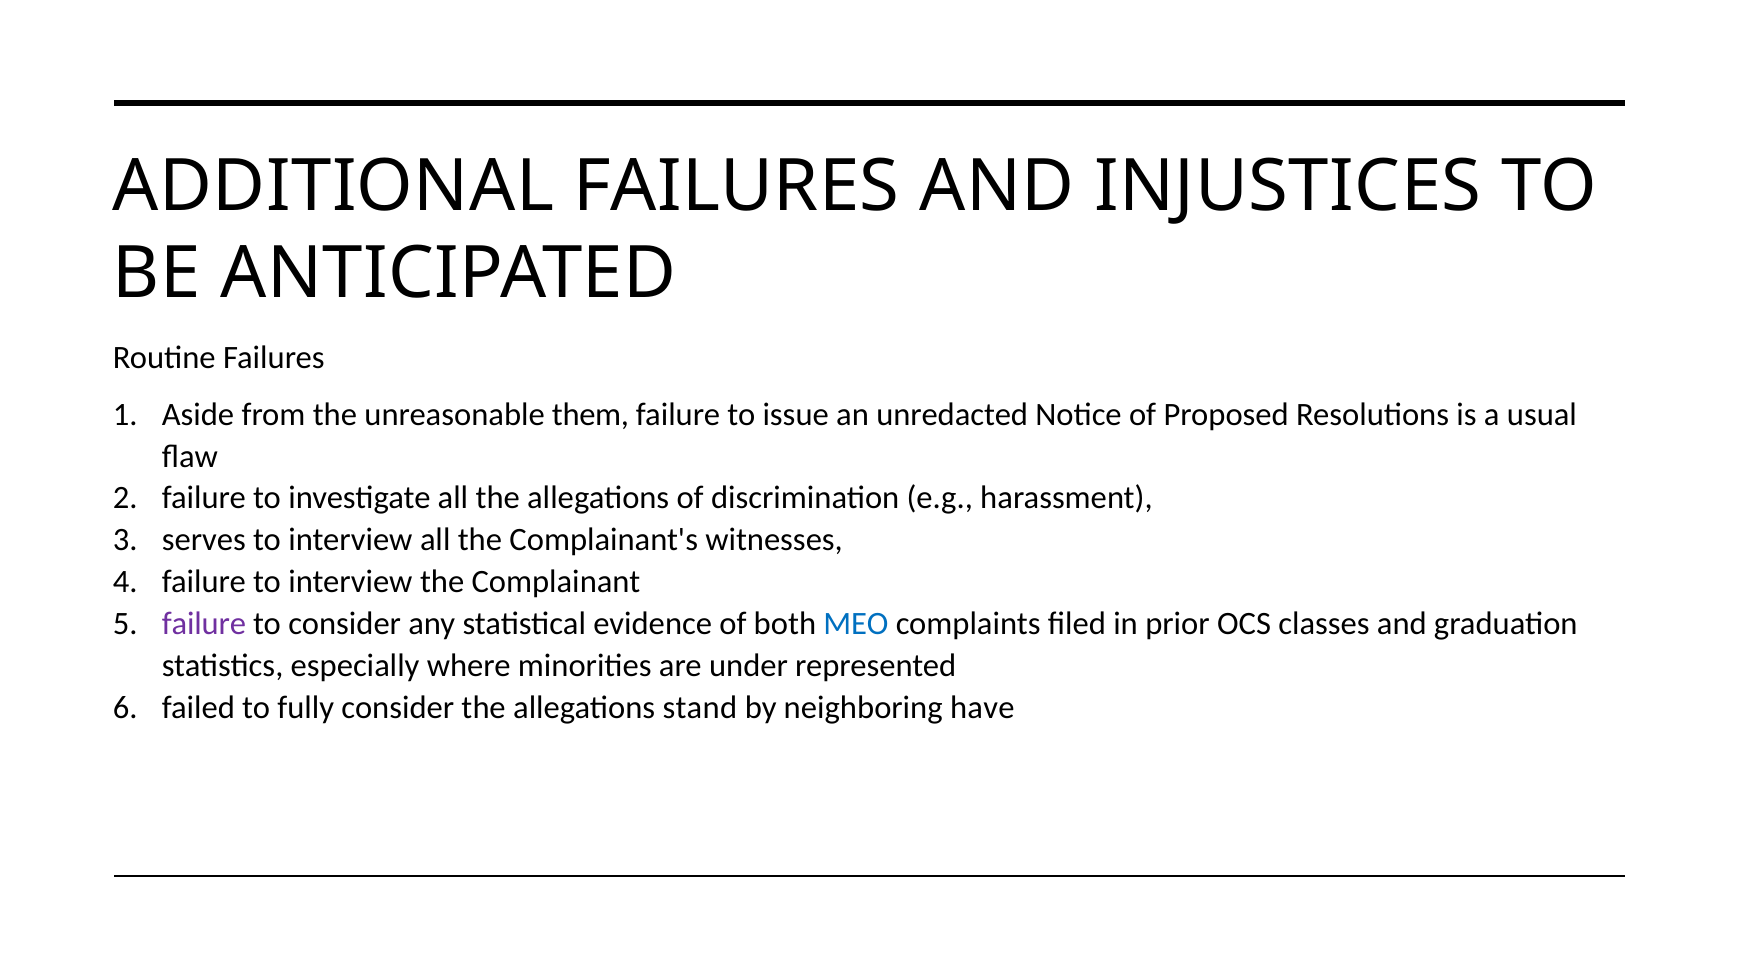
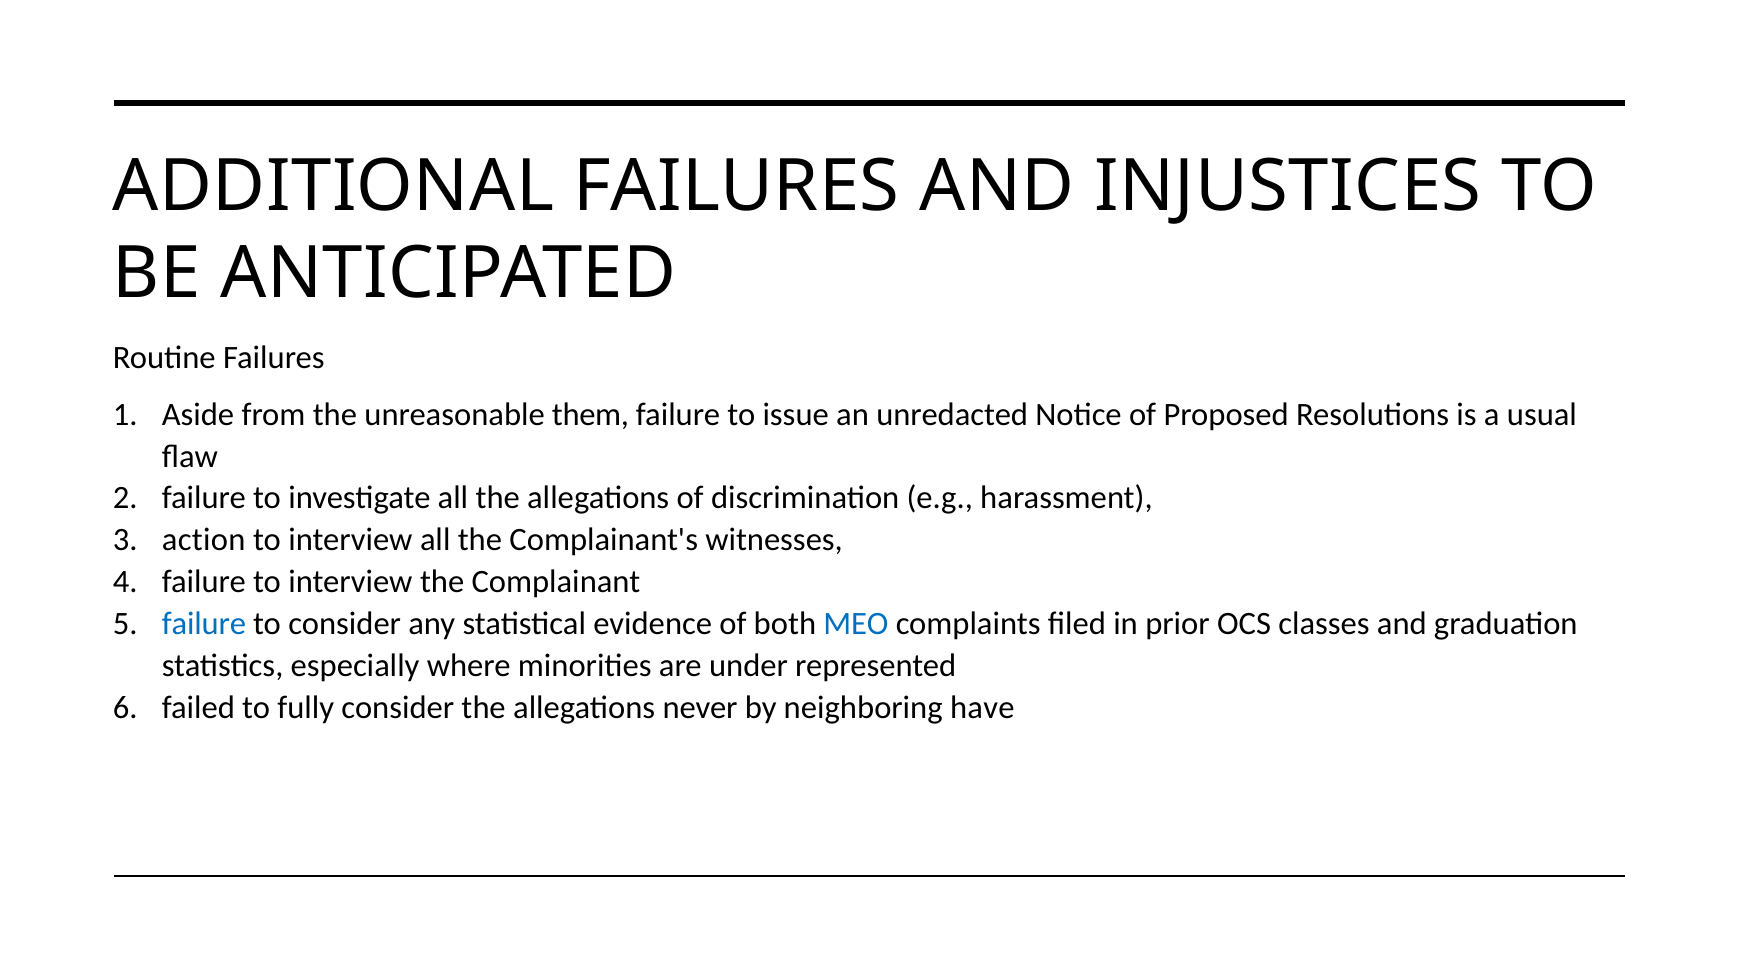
serves: serves -> action (204, 540)
failure colour: purple -> blue (204, 624)
stand: stand -> never (700, 707)
